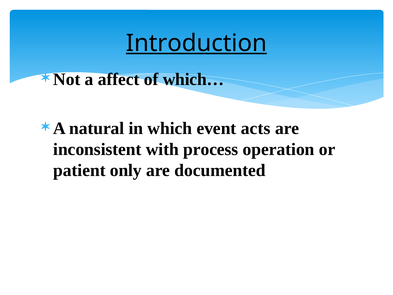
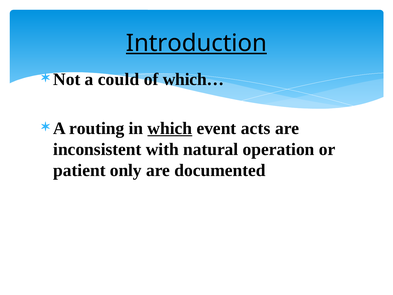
affect: affect -> could (119, 79)
natural: natural -> routing (97, 128)
which underline: none -> present (170, 128)
process: process -> natural (211, 149)
